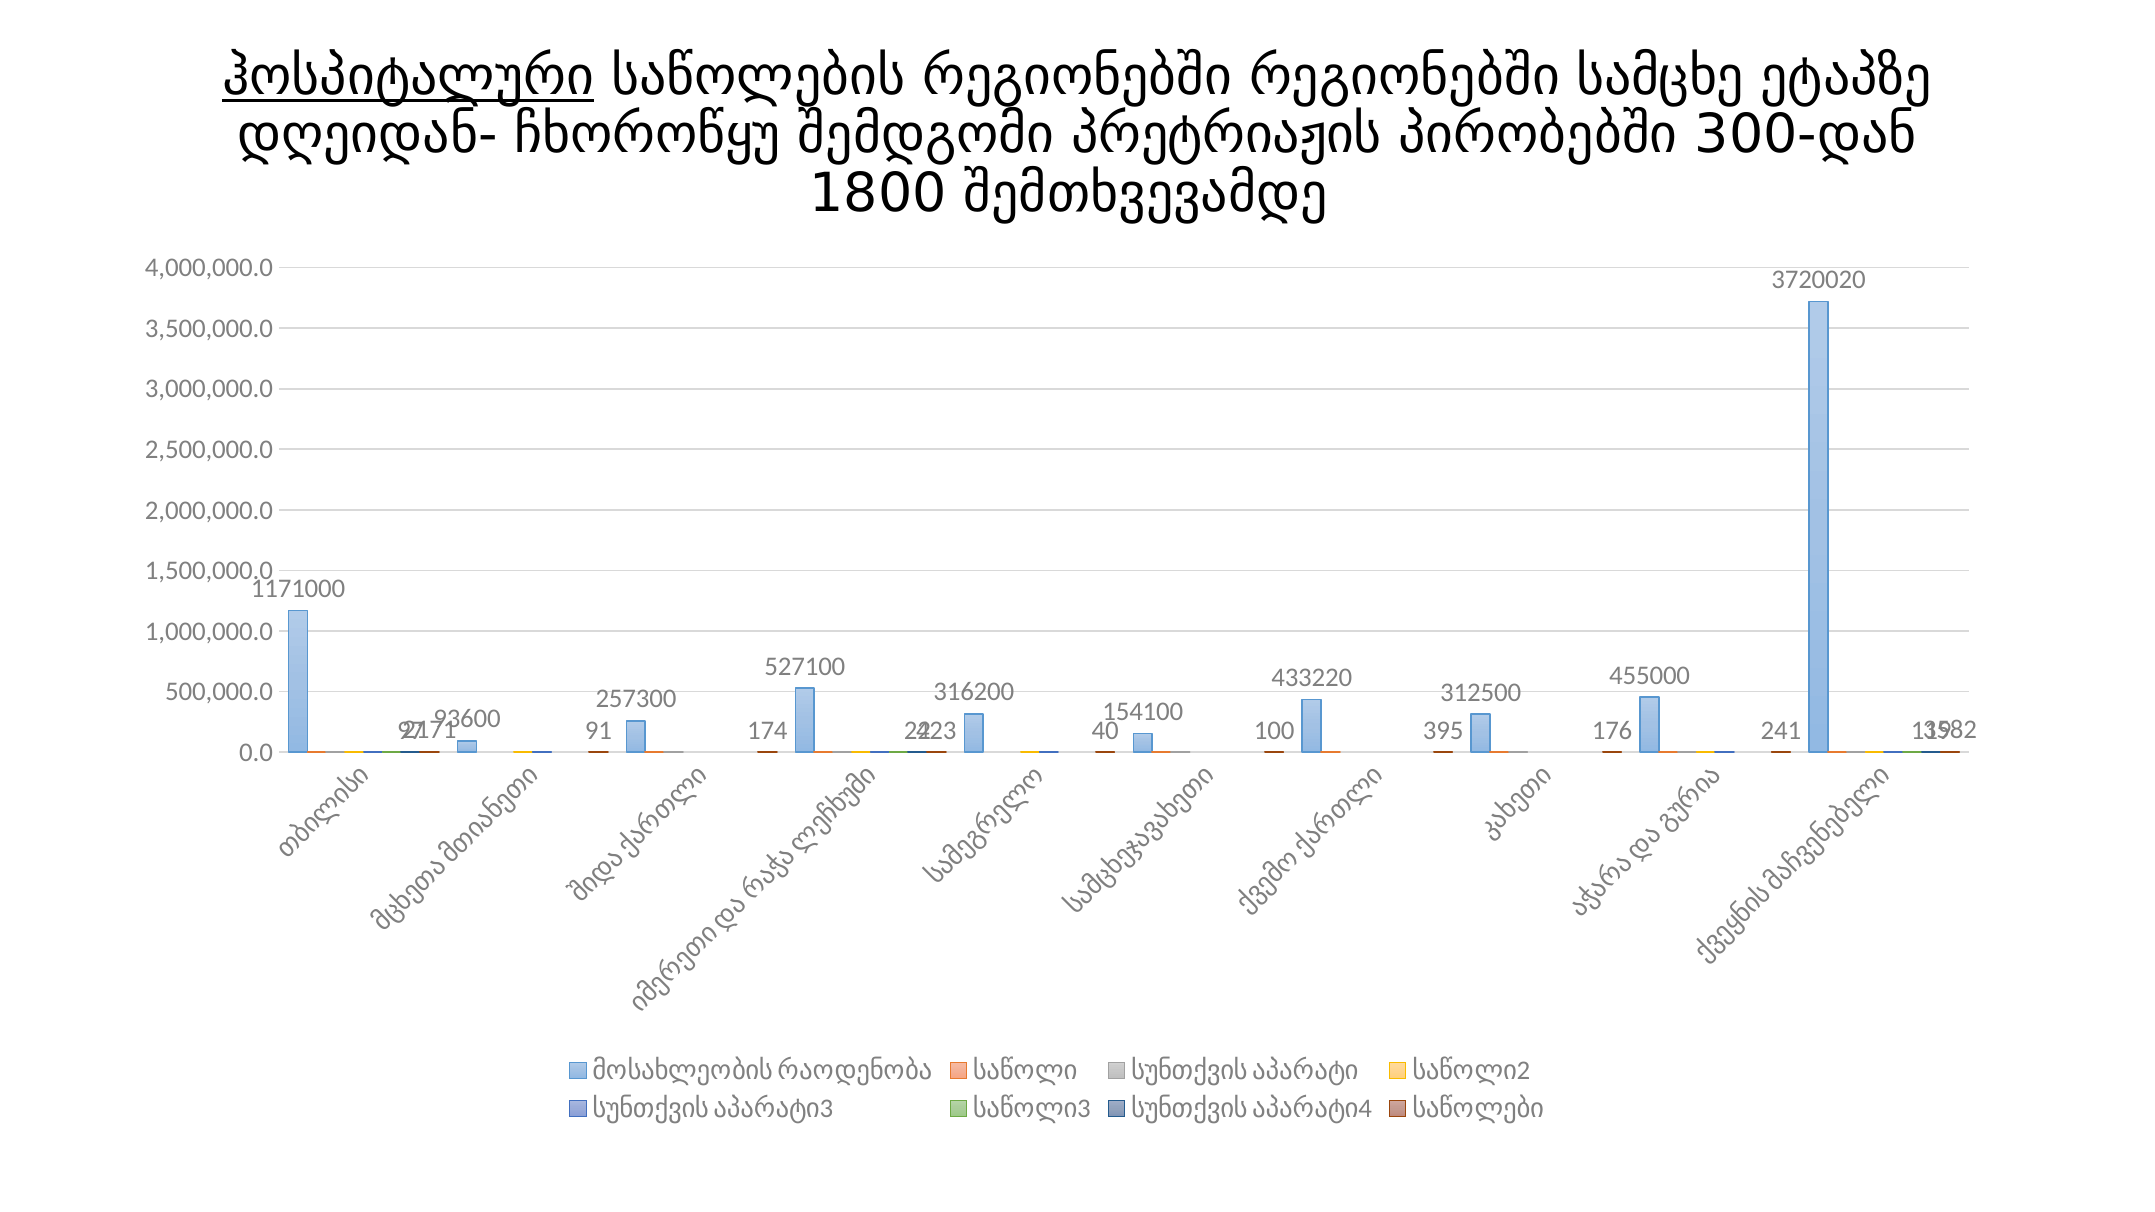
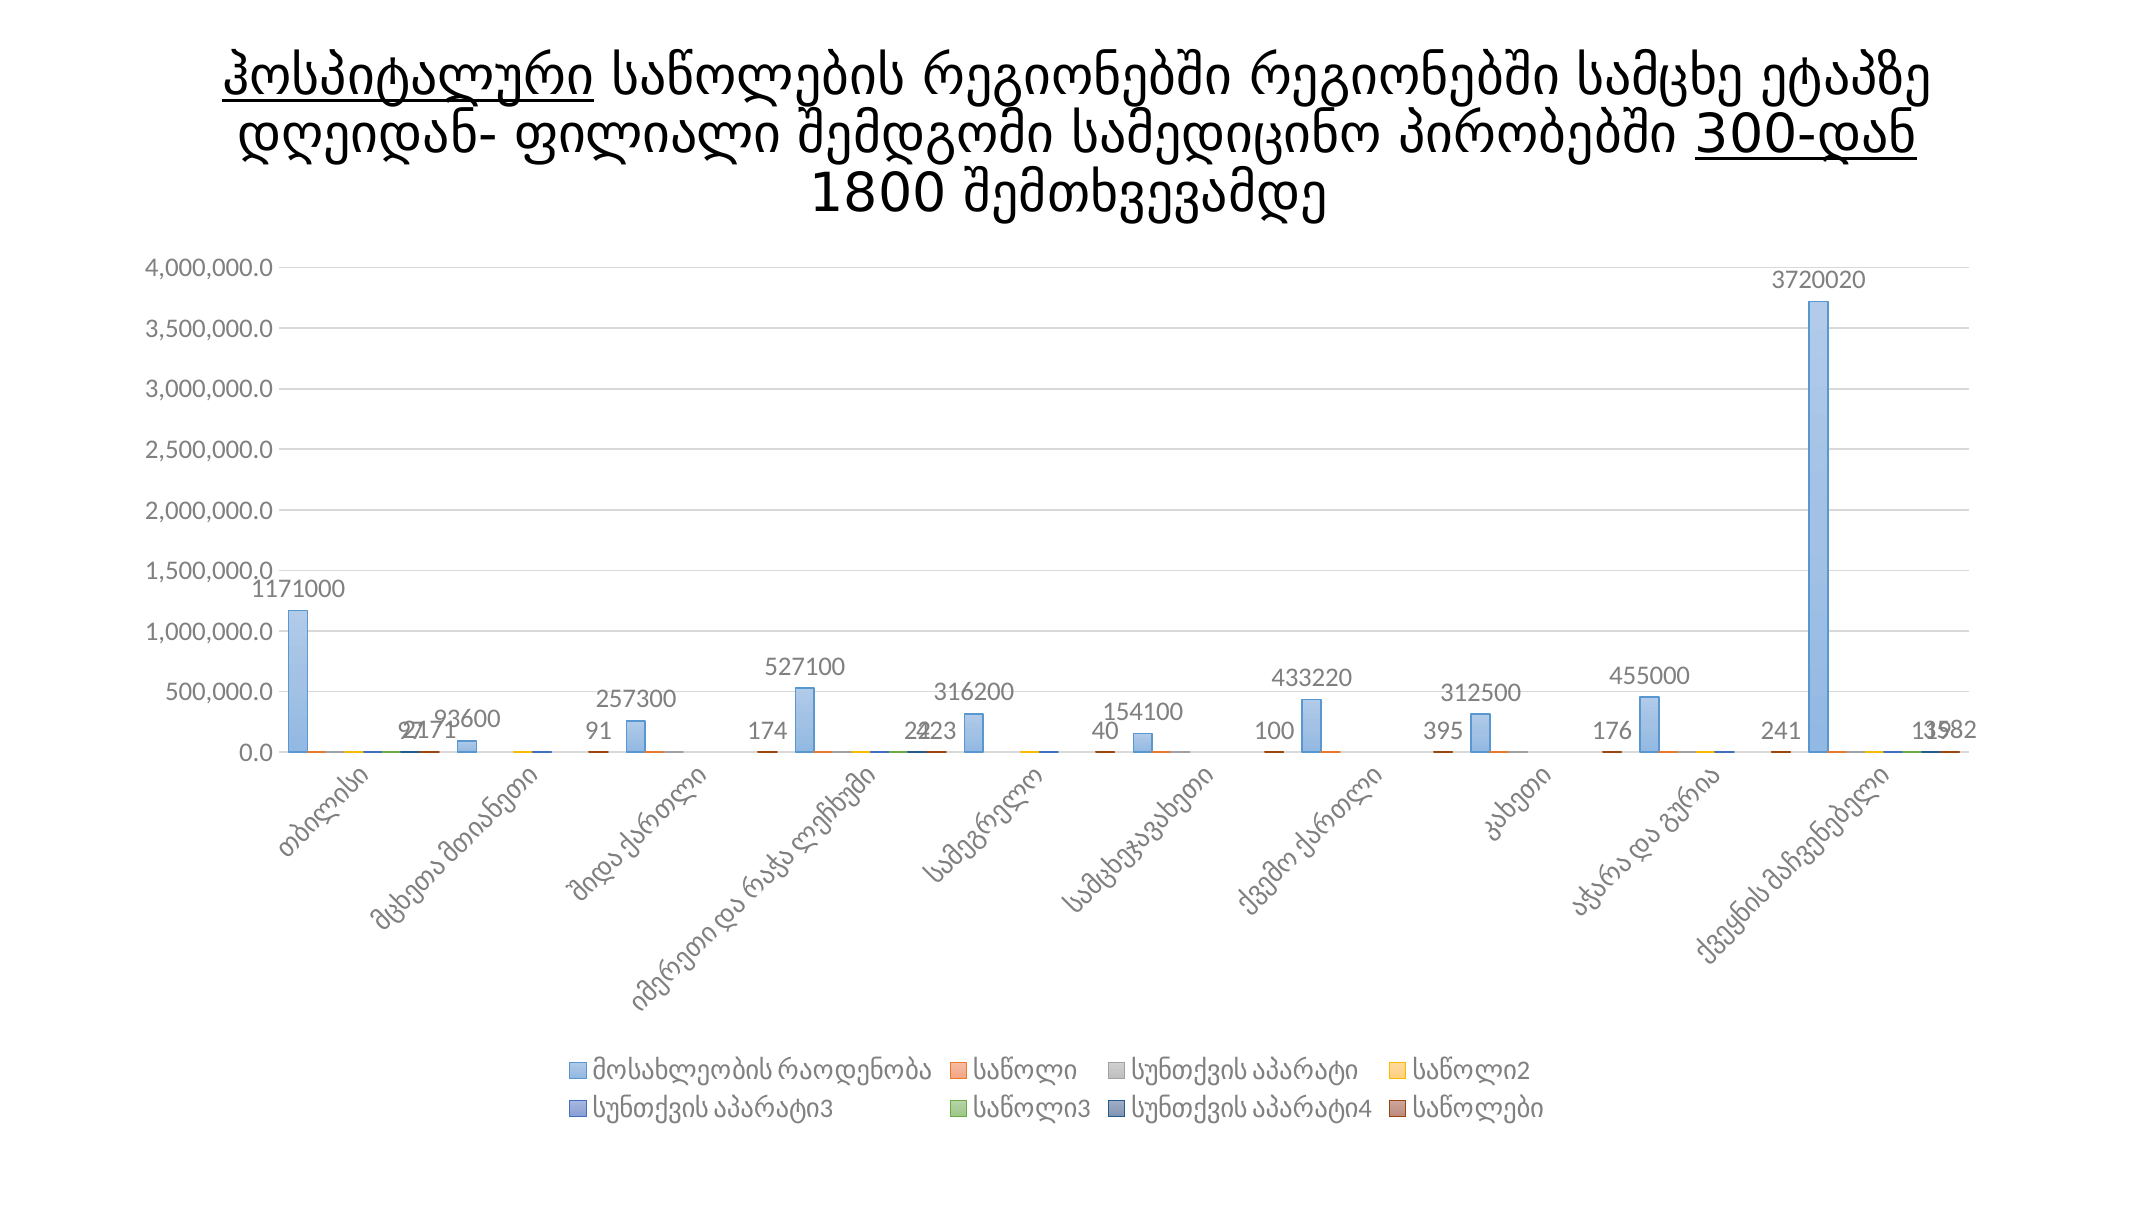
ჩხოროწყუ: ჩხოროწყუ -> ფილიალი (648, 135)
პრეტრიაჟის: პრეტრიაჟის -> სამედიცინო (1227, 135)
300-დან underline: none -> present (1806, 135)
